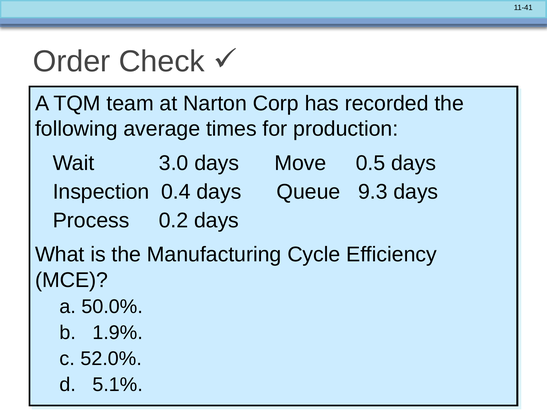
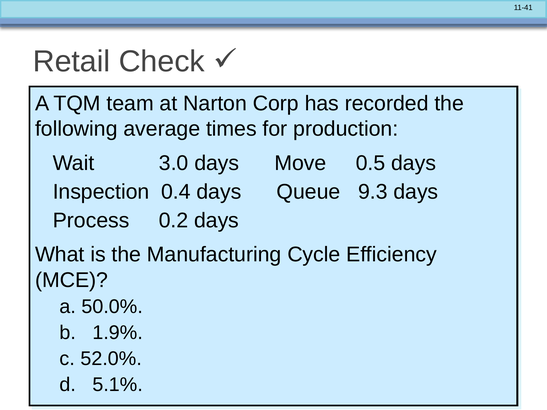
Order: Order -> Retail (72, 61)
